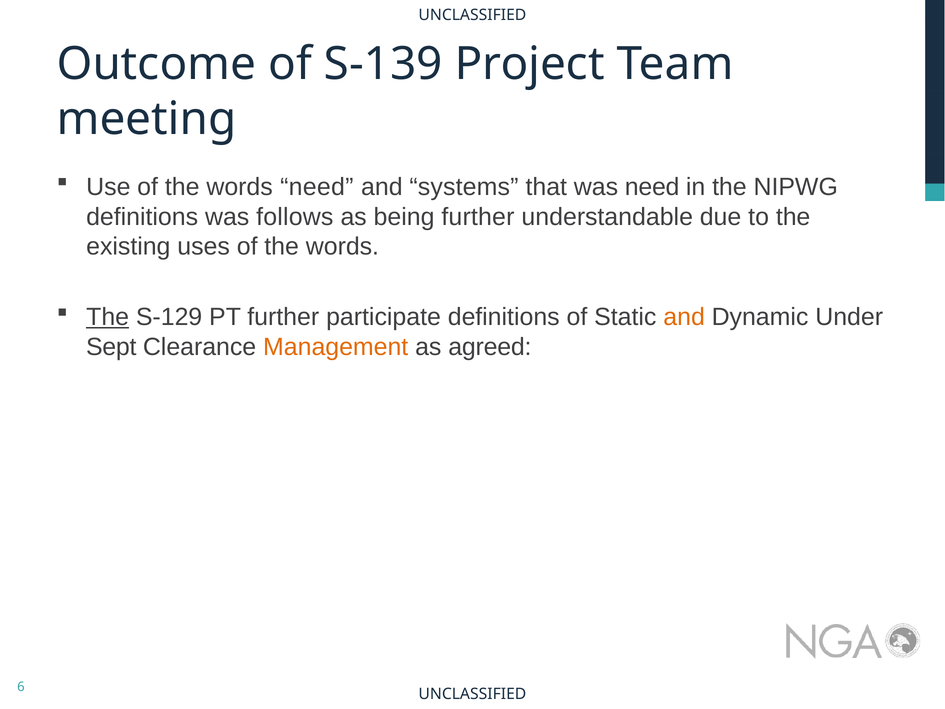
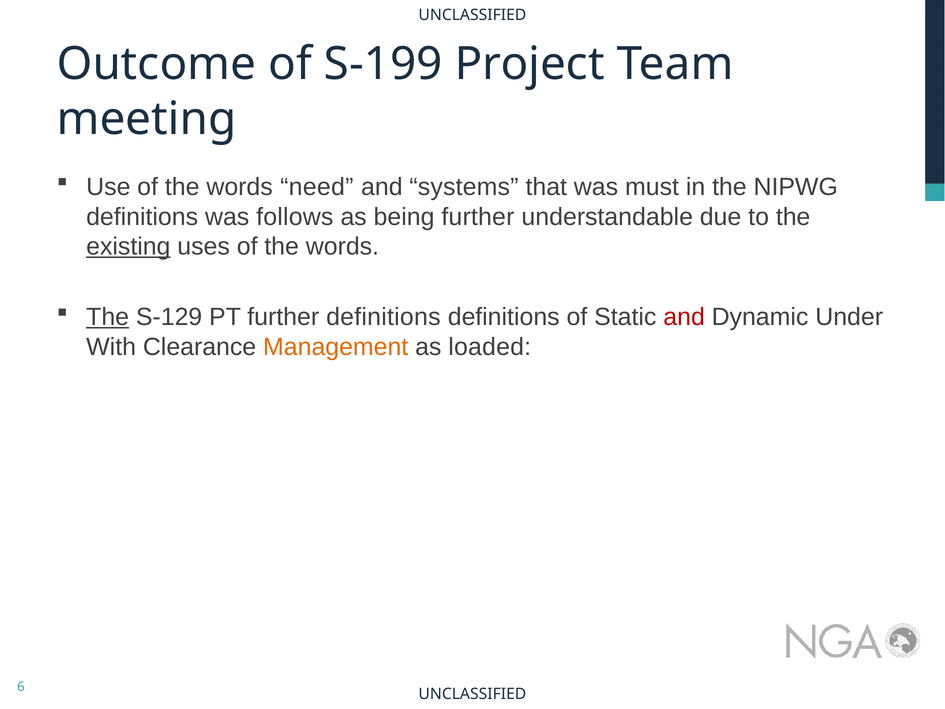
S-139: S-139 -> S-199 (383, 64)
was need: need -> must (652, 187)
existing underline: none -> present (128, 247)
further participate: participate -> definitions (383, 317)
and colour: orange -> red (684, 317)
Sept: Sept -> With (111, 347)
agreed: agreed -> loaded (490, 347)
